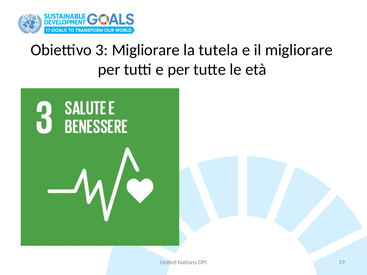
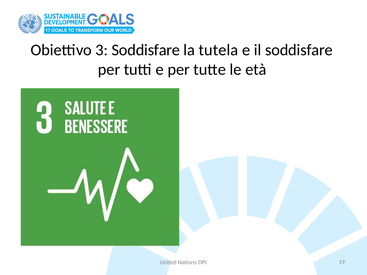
3 Migliorare: Migliorare -> Soddisfare (146, 50)
il migliorare: migliorare -> soddisfare (299, 50)
